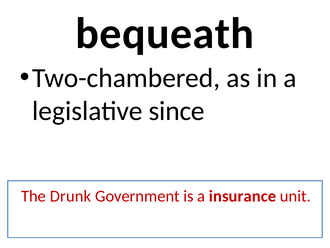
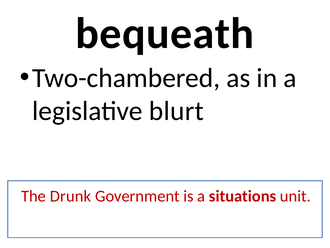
since: since -> blurt (176, 111)
insurance: insurance -> situations (243, 196)
